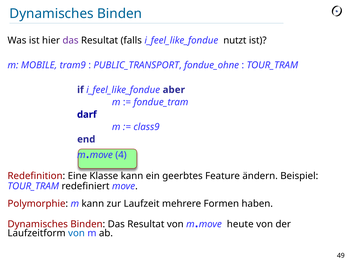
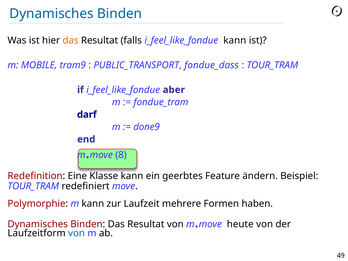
das colour: purple -> orange (71, 40)
i_feel_like_fondue nutzt: nutzt -> kann (235, 40)
fondue_ohne: fondue_ohne -> fondue_dass (212, 65)
class9: class9 -> done9 (147, 127)
4: 4 -> 8 (121, 155)
